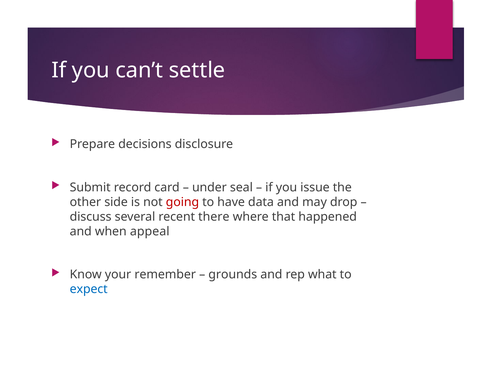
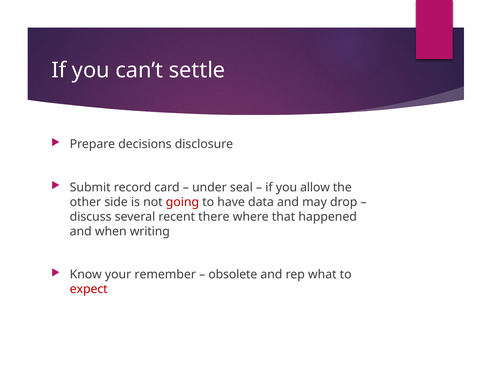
issue: issue -> allow (315, 187)
appeal: appeal -> writing (150, 232)
grounds: grounds -> obsolete (233, 275)
expect colour: blue -> red (89, 289)
